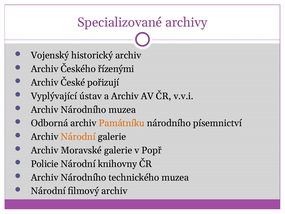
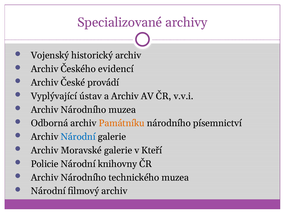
řízenými: řízenými -> evidencí (116, 69)
pořizují: pořizují -> provádí (103, 82)
Národní colour: orange -> blue (78, 137)
Popř: Popř -> Kteří (152, 150)
